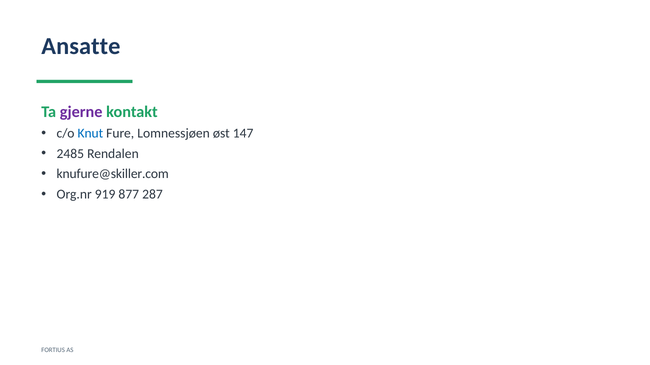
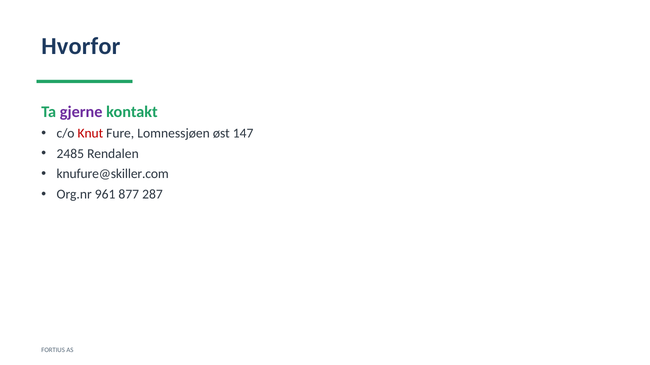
Ansatte: Ansatte -> Hvorfor (81, 46)
Knut colour: blue -> red (90, 134)
919: 919 -> 961 (105, 195)
